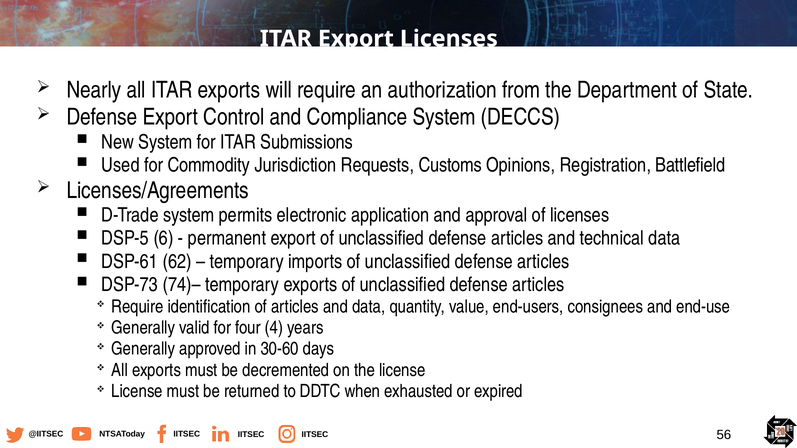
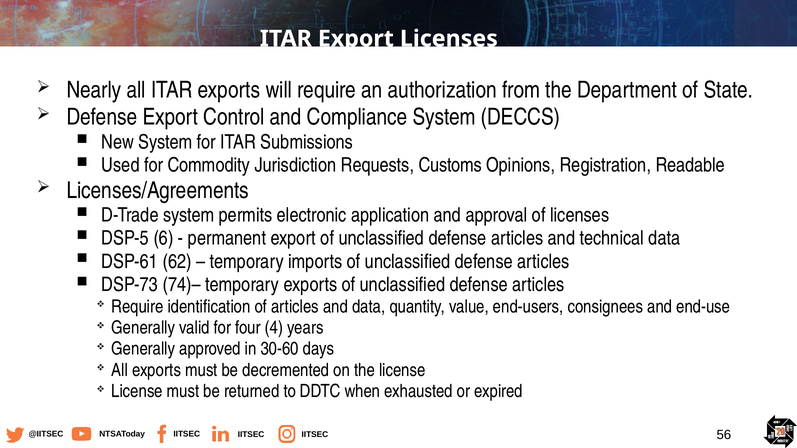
Battlefield: Battlefield -> Readable (690, 165)
